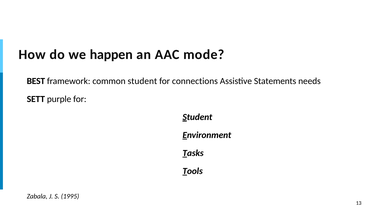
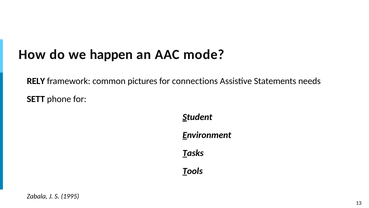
BEST: BEST -> RELY (36, 81)
common student: student -> pictures (142, 81)
purple: purple -> phone (59, 99)
